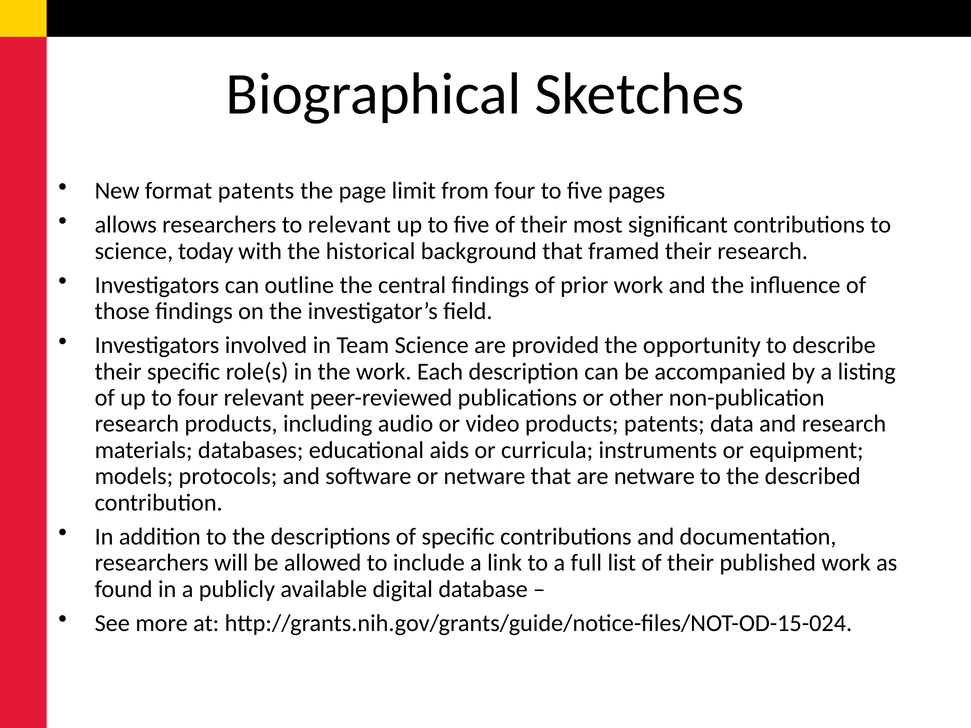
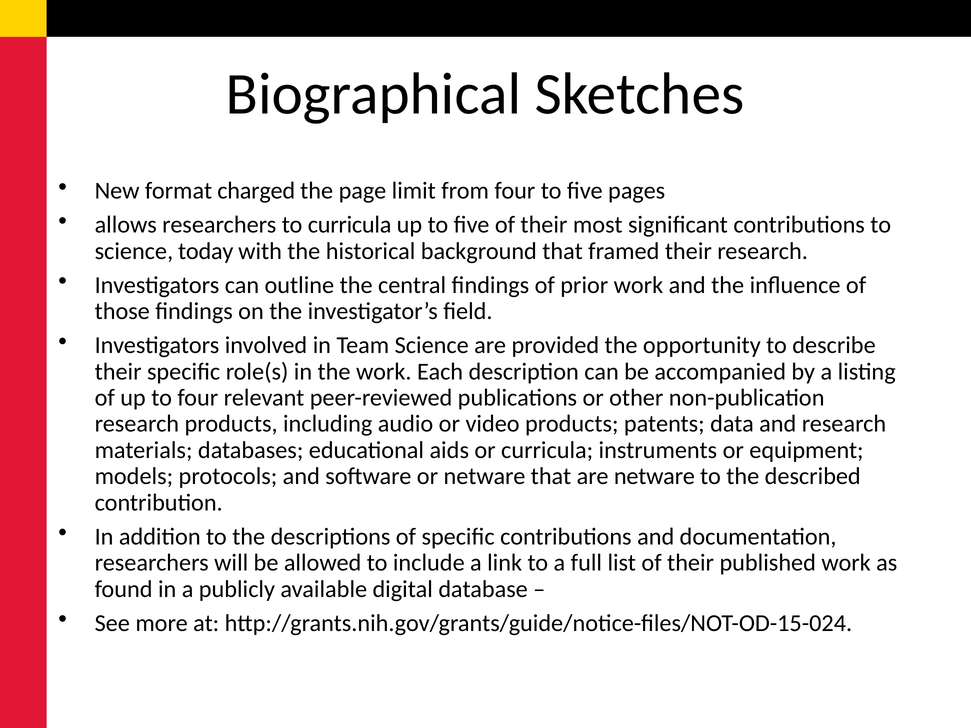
format patents: patents -> charged (256, 191)
to relevant: relevant -> curricula (350, 225)
